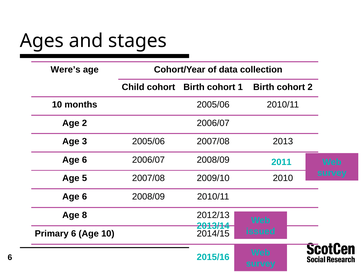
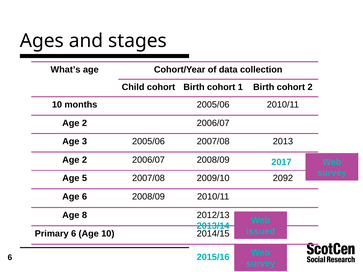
Were’s: Were’s -> What’s (66, 70)
6: 6 -> 2 (84, 160)
2011: 2011 -> 2017 (281, 162)
2010: 2010 -> 2092 (283, 178)
